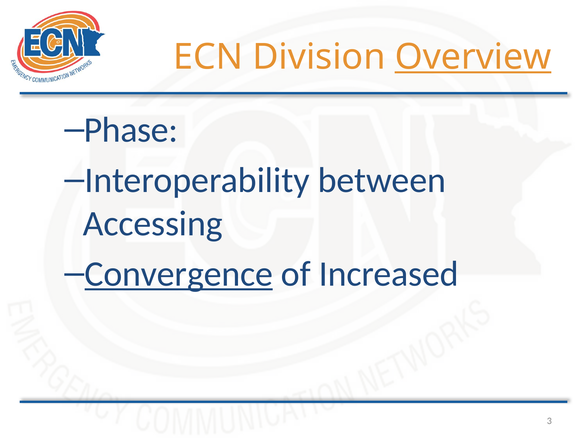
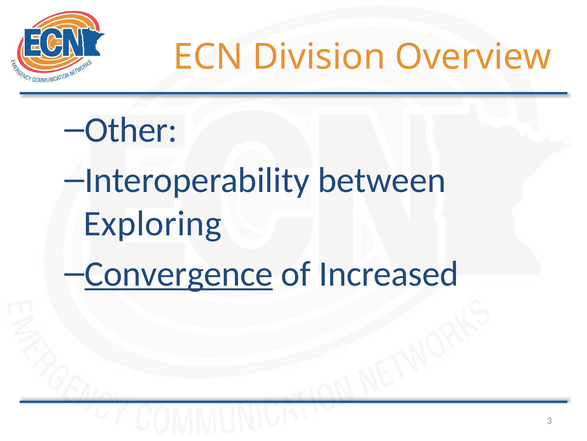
Overview underline: present -> none (473, 57)
Phase: Phase -> Other (131, 130)
Accessing: Accessing -> Exploring (153, 223)
